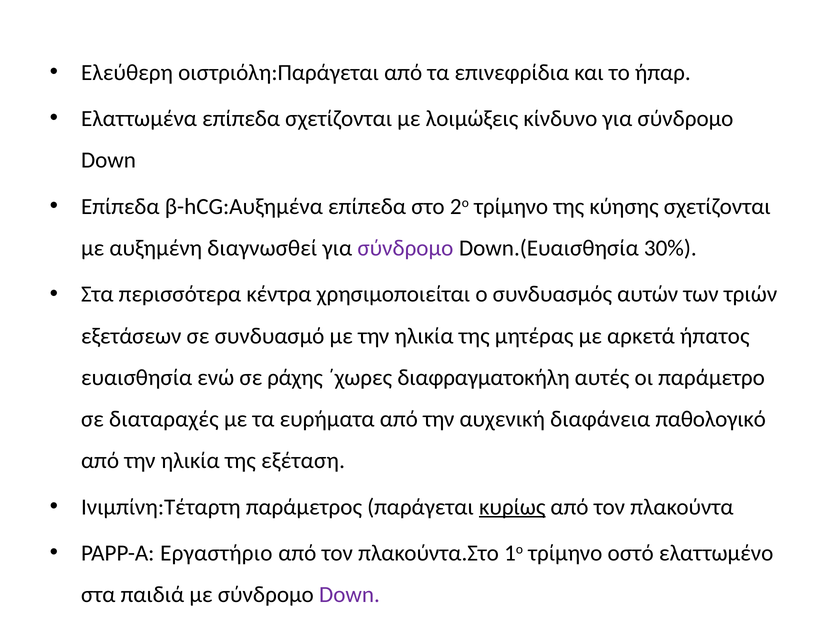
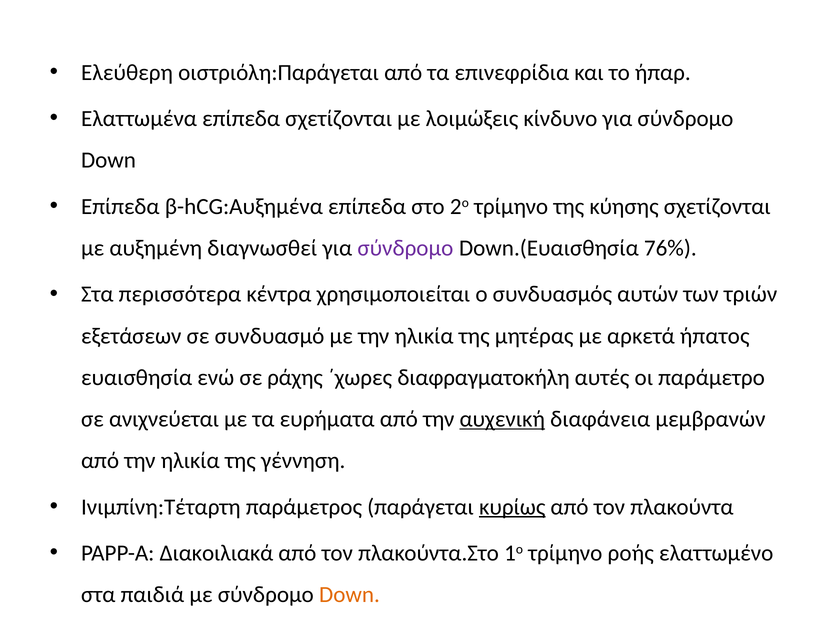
30%: 30% -> 76% (670, 248)
διαταραχές: διαταραχές -> ανιχνεύεται (164, 419)
αυχενική underline: none -> present (502, 419)
παθολογικό: παθολογικό -> μεμβρανών (710, 419)
εξέταση: εξέταση -> γέννηση (303, 461)
Εργαστήριο: Εργαστήριο -> Διακοιλιακά (217, 553)
οστό: οστό -> ροής (631, 553)
Down colour: purple -> orange (350, 595)
